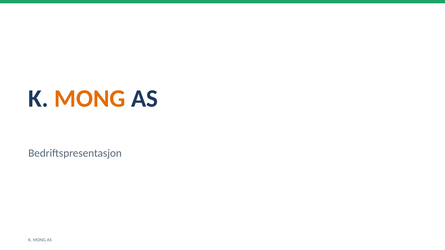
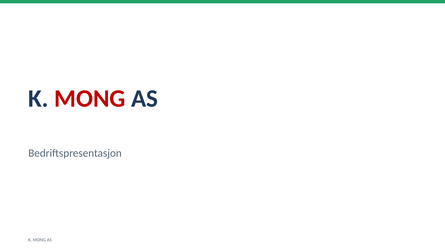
MONG colour: orange -> red (90, 99)
